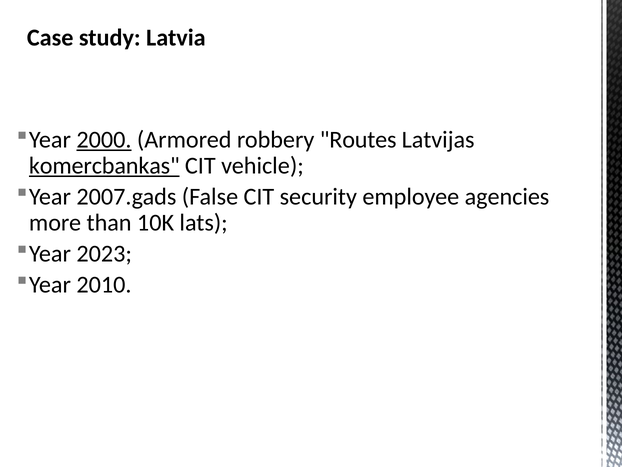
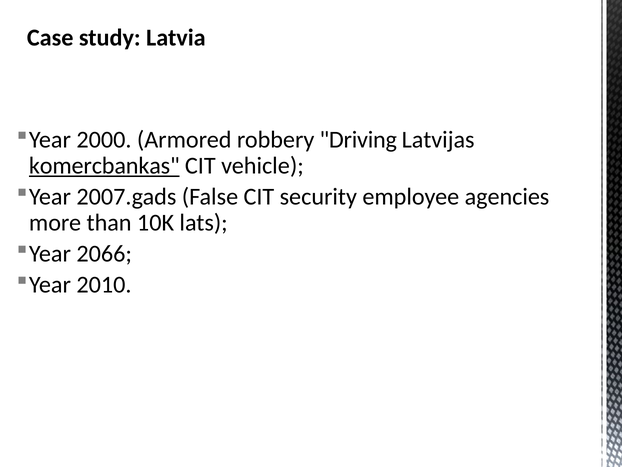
2000 underline: present -> none (104, 140)
Routes: Routes -> Driving (358, 140)
2023: 2023 -> 2066 (104, 254)
